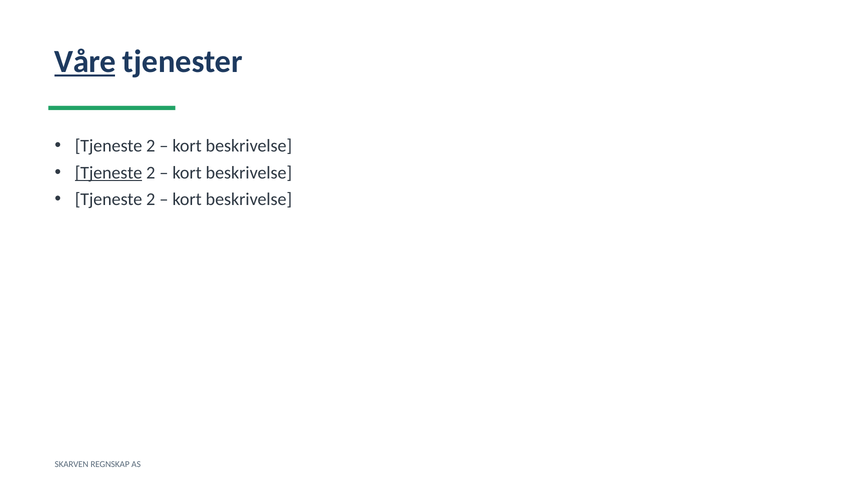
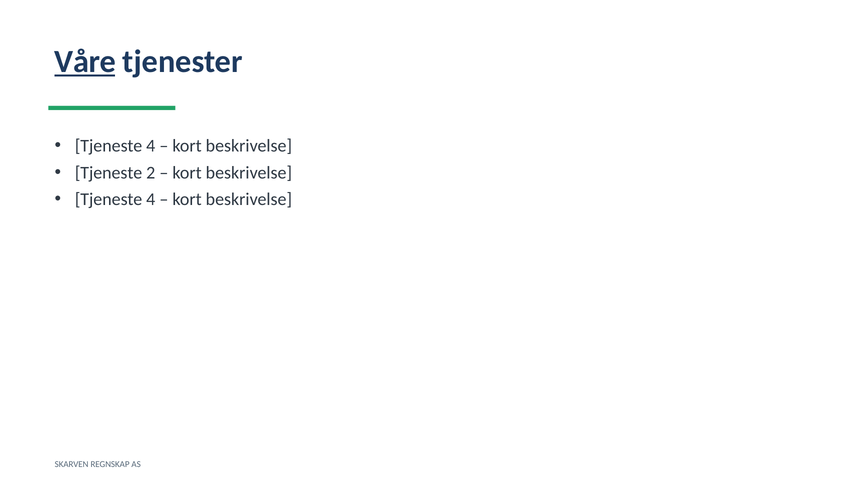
2: 2 -> 4 (151, 146)
Tjeneste underline: present -> none (109, 173)
2: 2 -> 4 (151, 199)
